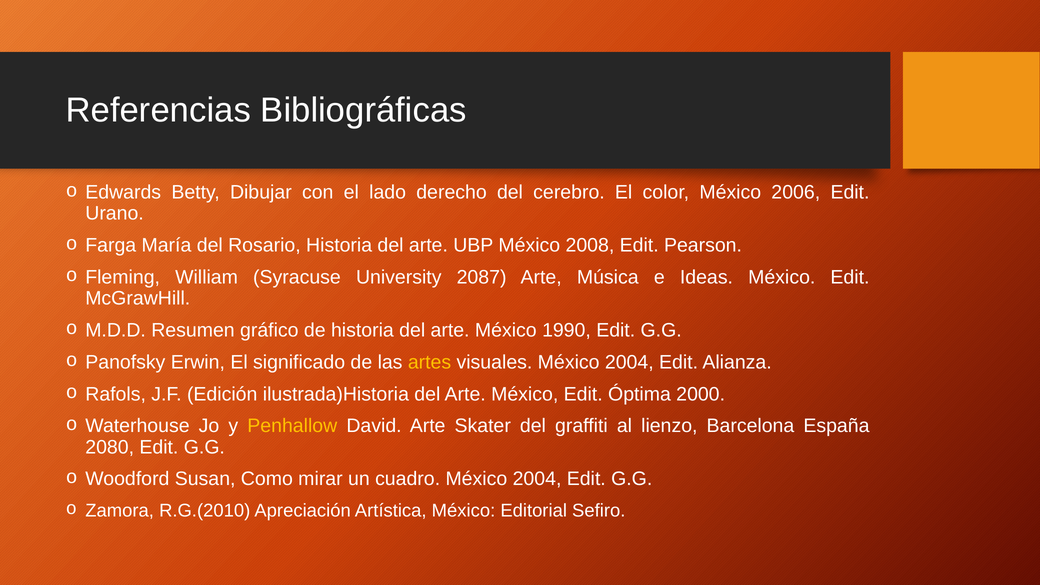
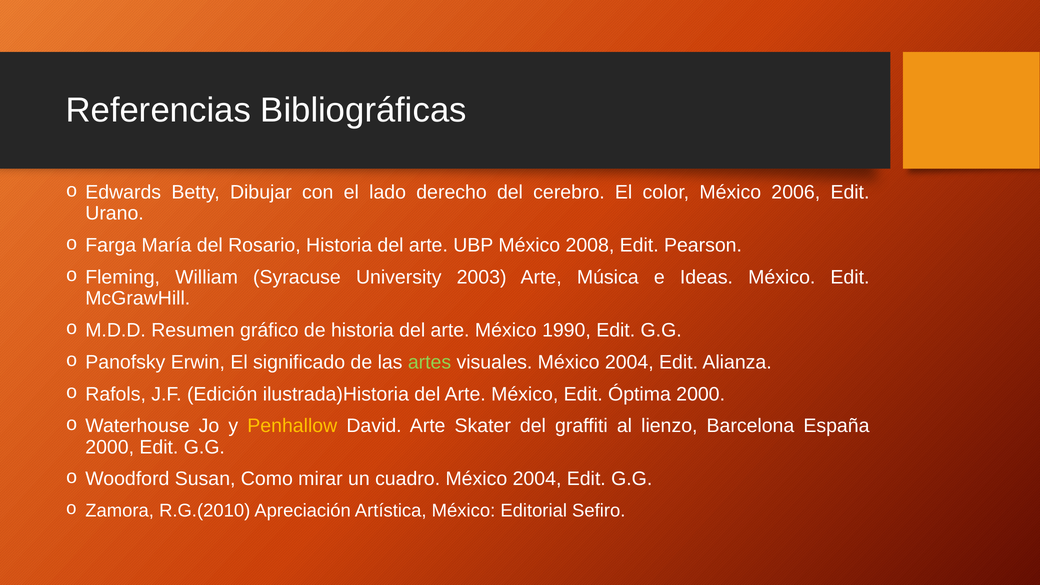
2087: 2087 -> 2003 (482, 277)
artes colour: yellow -> light green (430, 362)
2080: 2080 -> 2000 (110, 447)
